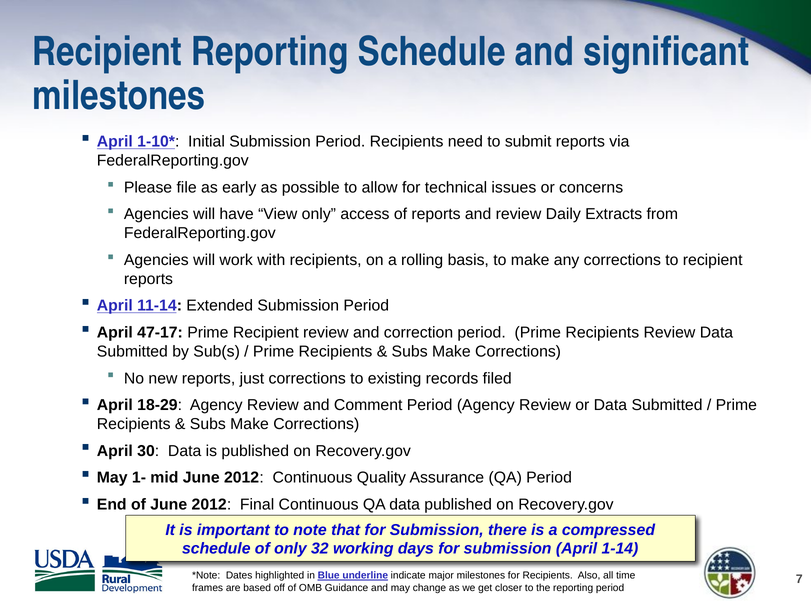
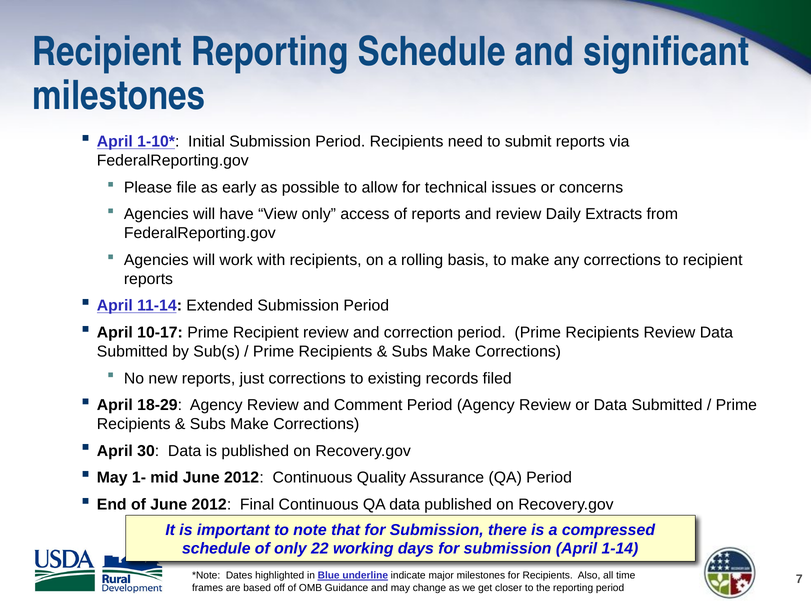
47-17: 47-17 -> 10-17 (160, 333)
32: 32 -> 22 (320, 549)
